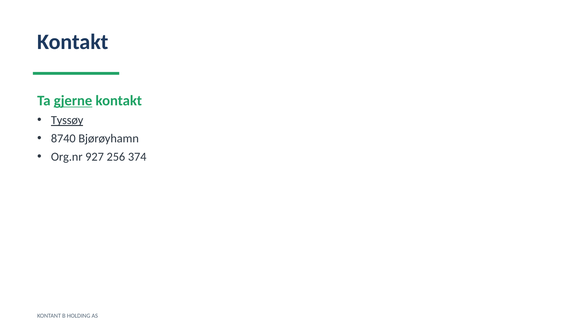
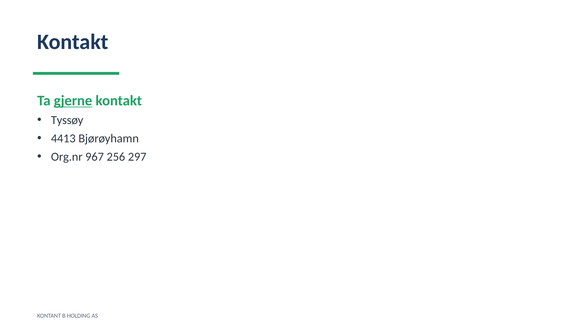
Tyssøy underline: present -> none (67, 120)
8740: 8740 -> 4413 (63, 139)
927: 927 -> 967 (95, 157)
374: 374 -> 297 (137, 157)
